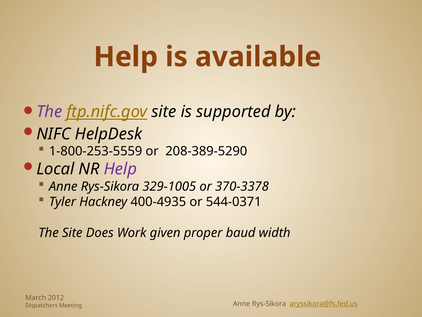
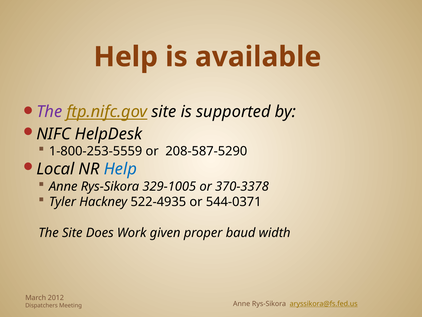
208-389-5290: 208-389-5290 -> 208-587-5290 (206, 151)
Help colour: purple -> blue (120, 169)
400-4935: 400-4935 -> 522-4935 (158, 202)
